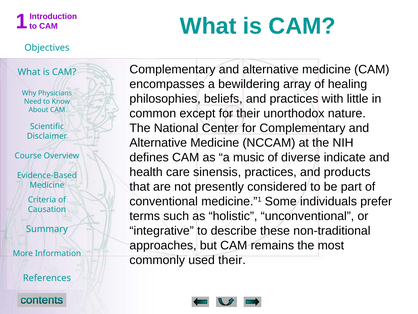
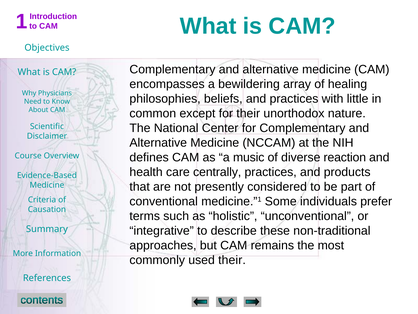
indicate: indicate -> reaction (345, 157)
sinensis: sinensis -> centrally (217, 172)
